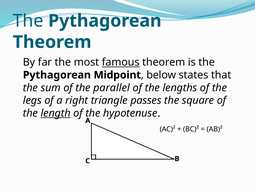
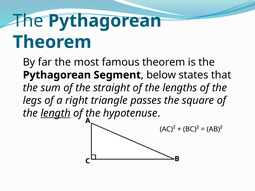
famous underline: present -> none (121, 62)
Midpoint: Midpoint -> Segment (117, 75)
parallel: parallel -> straight (112, 88)
